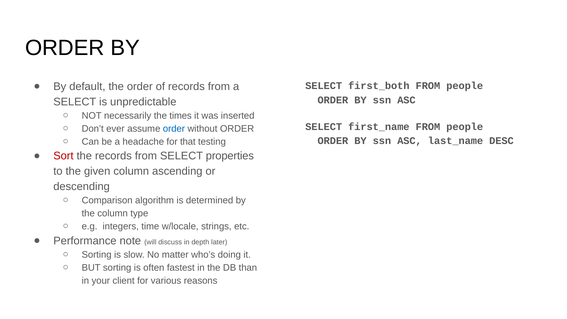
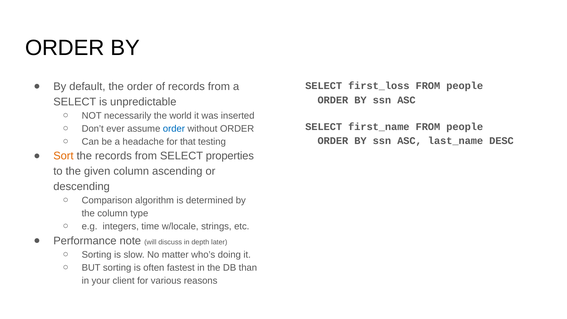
first_both: first_both -> first_loss (379, 86)
times: times -> world (181, 116)
Sort colour: red -> orange (63, 156)
